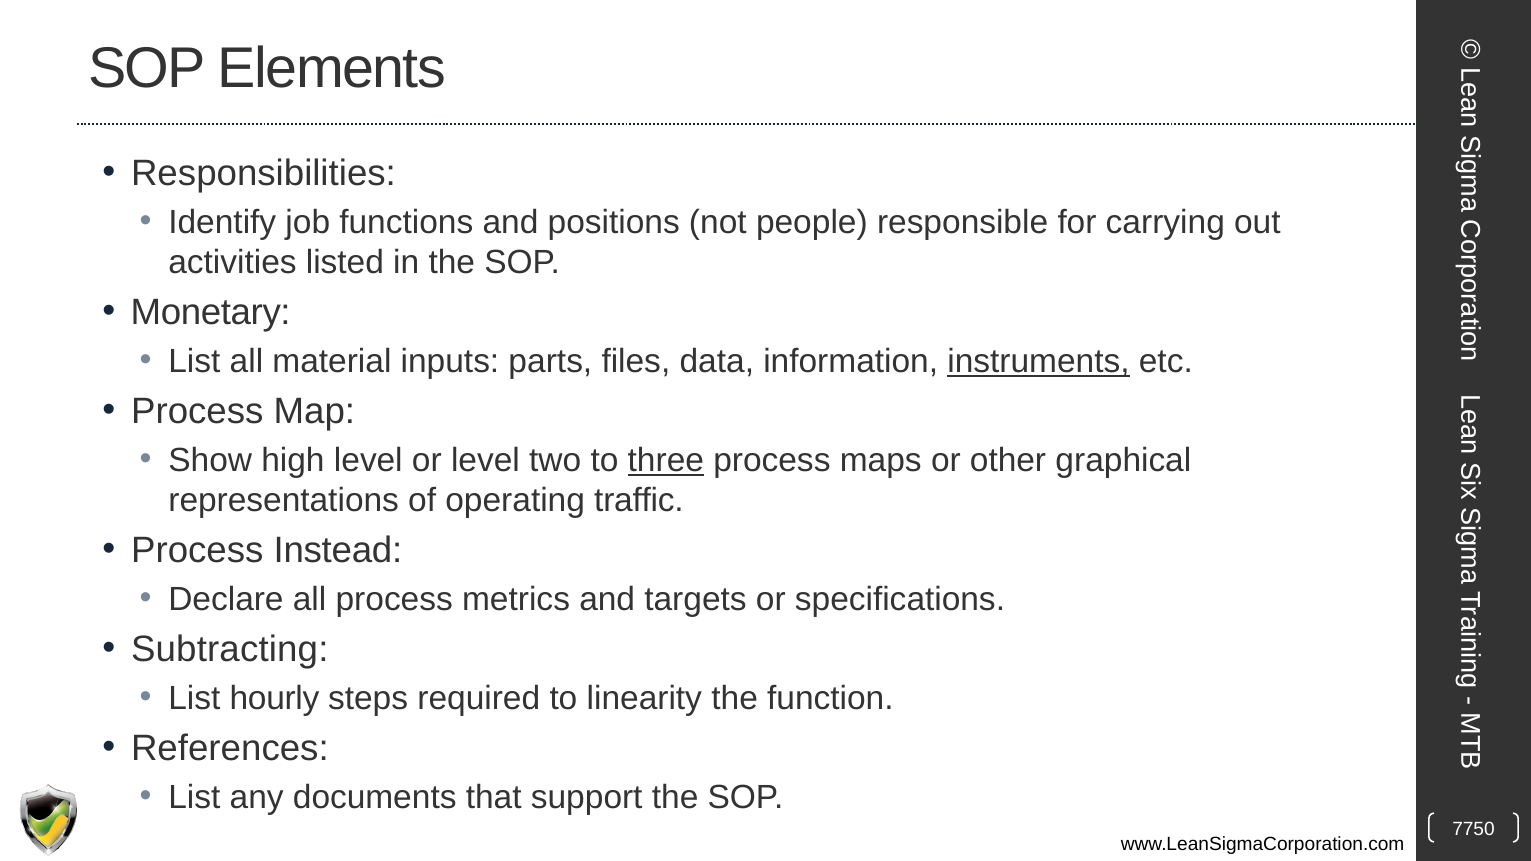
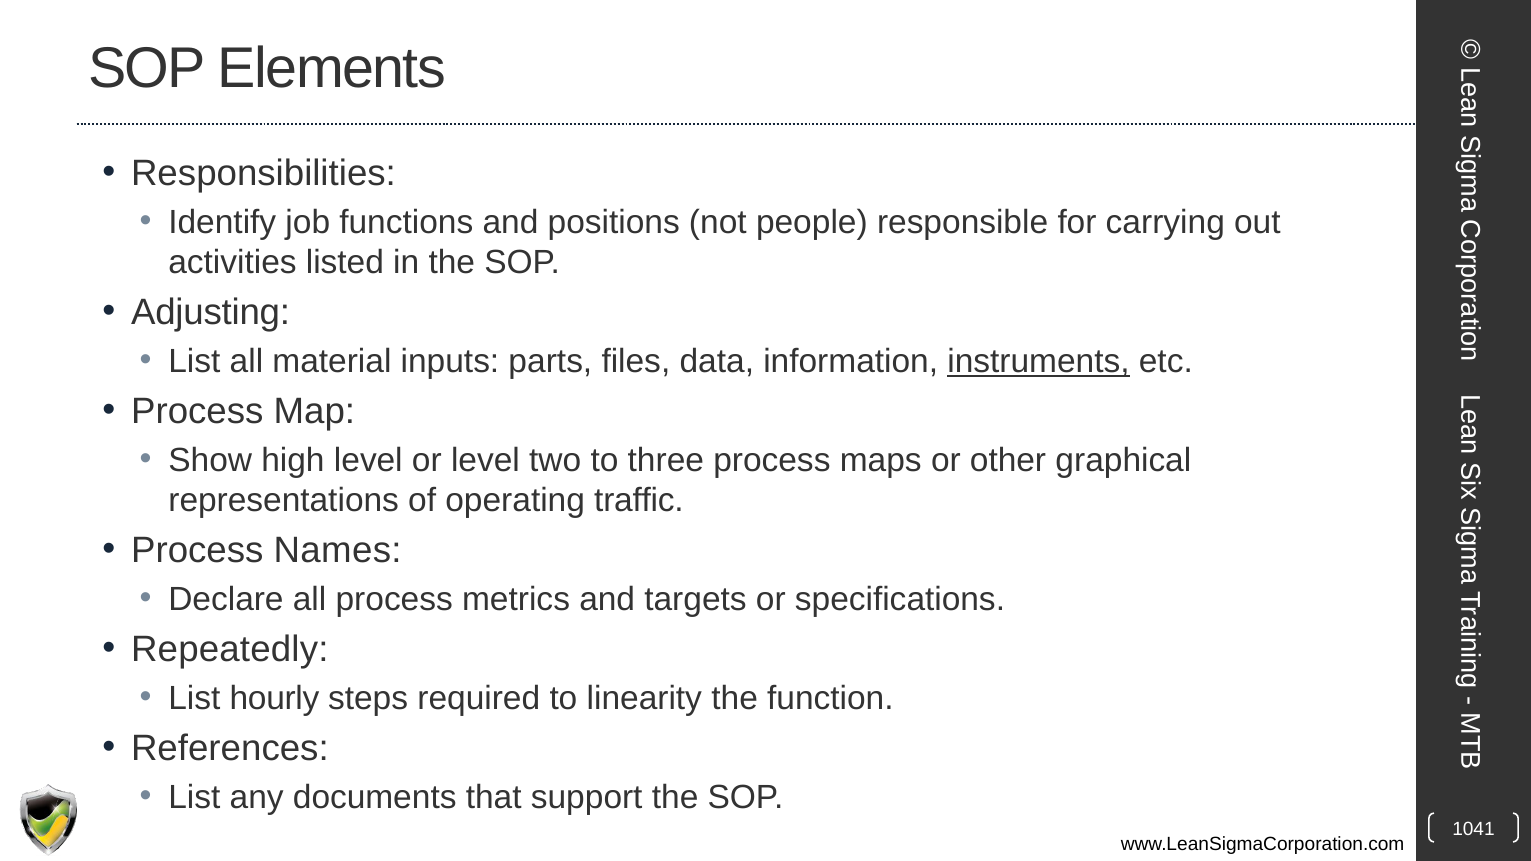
Monetary: Monetary -> Adjusting (211, 313)
three underline: present -> none (666, 461)
Instead: Instead -> Names (338, 551)
Subtracting: Subtracting -> Repeatedly (230, 649)
7750: 7750 -> 1041 (1473, 829)
